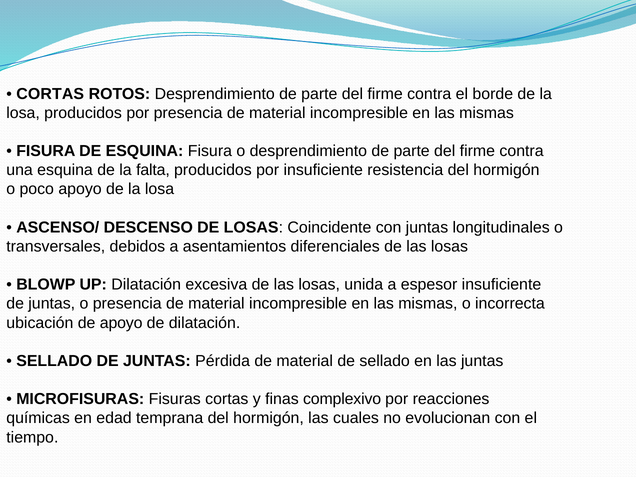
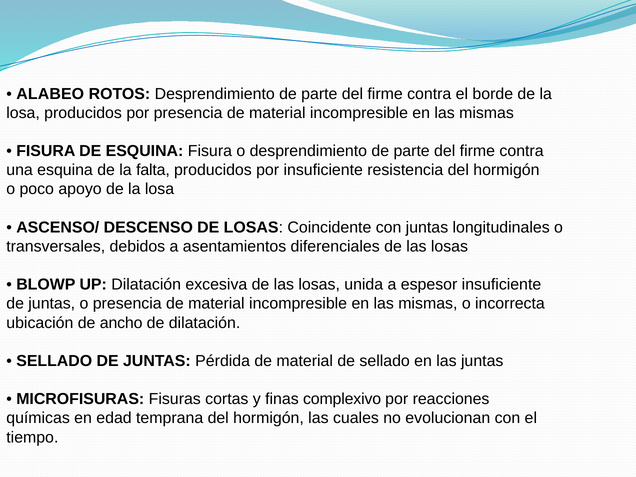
CORTAS: CORTAS -> ALABEO (50, 94)
de apoyo: apoyo -> ancho (121, 323)
